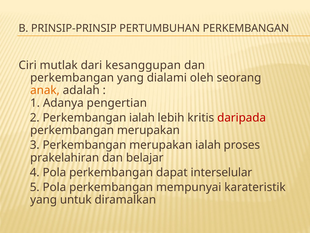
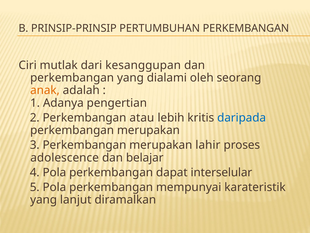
Perkembangan ialah: ialah -> atau (142, 117)
daripada colour: red -> blue (242, 117)
merupakan ialah: ialah -> lahir (208, 145)
prakelahiran: prakelahiran -> adolescence (65, 157)
untuk: untuk -> lanjut (76, 199)
